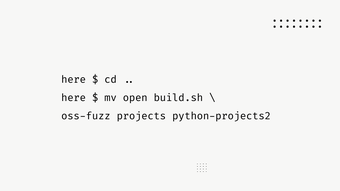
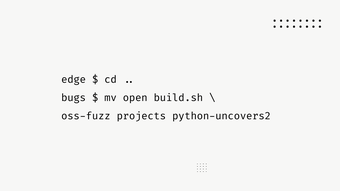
here: here -> edge (74, 80)
here: here -> bugs (74, 98)
oss-fuzz/projects/python-projects2/: oss-fuzz/projects/python-projects2/ -> oss-fuzz/projects/python-uncovers2/ (169, 116)
